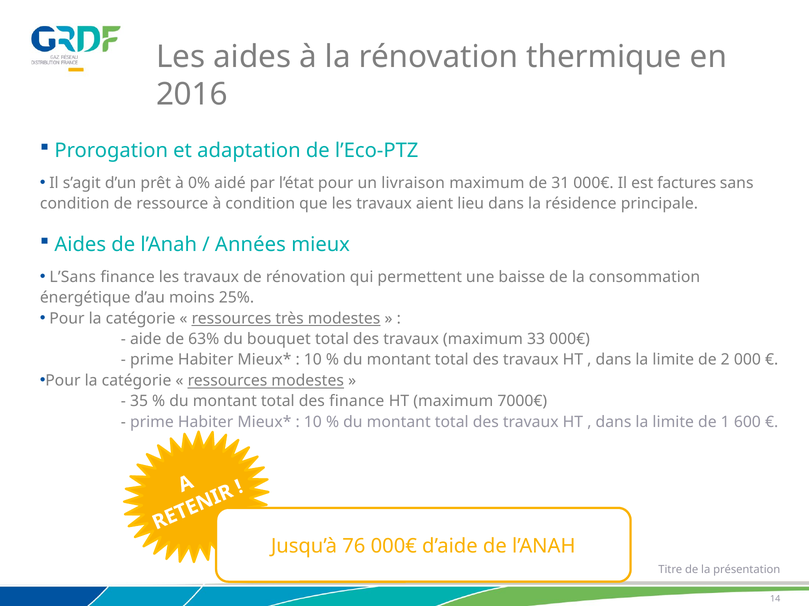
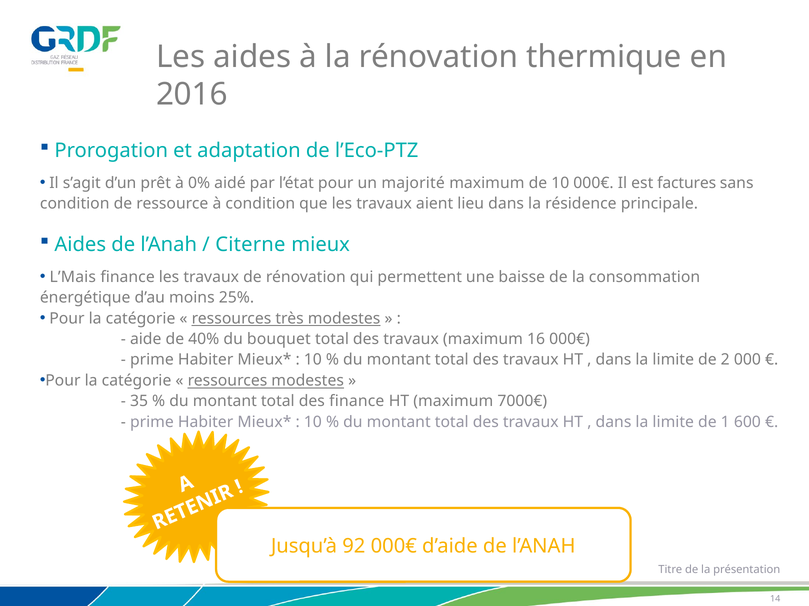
livraison: livraison -> majorité (413, 183)
de 31: 31 -> 10 (560, 183)
Années: Années -> Citerne (250, 245)
L’Sans: L’Sans -> L’Mais (73, 277)
63%: 63% -> 40% (204, 339)
33: 33 -> 16 (536, 339)
76: 76 -> 92 (354, 547)
